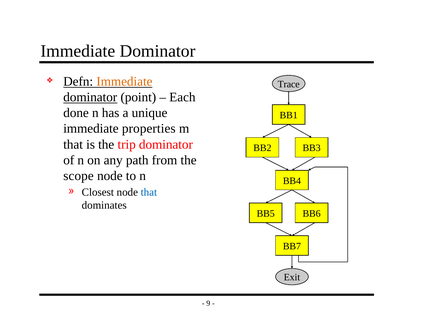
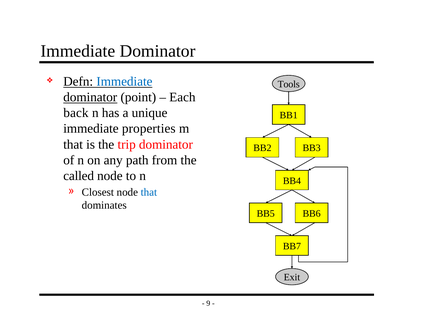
Immediate colour: orange -> blue (124, 82)
Trace: Trace -> Tools (289, 84)
done: done -> back (76, 113)
scope: scope -> called (79, 176)
